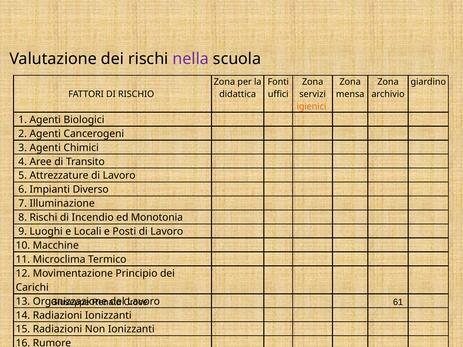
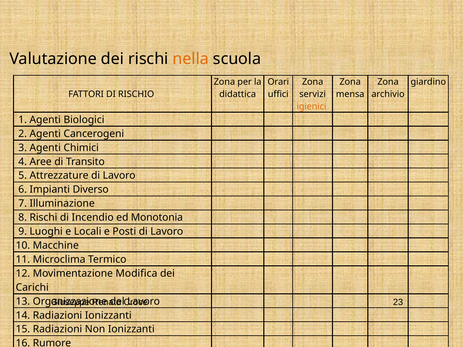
nella colour: purple -> orange (191, 59)
Fonti: Fonti -> Orari (278, 82)
Principio: Principio -> Modifica (136, 274)
61: 61 -> 23 (398, 302)
